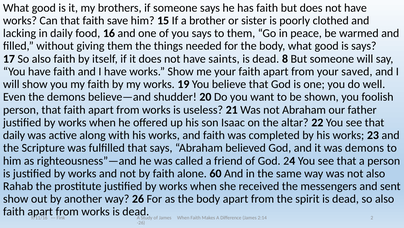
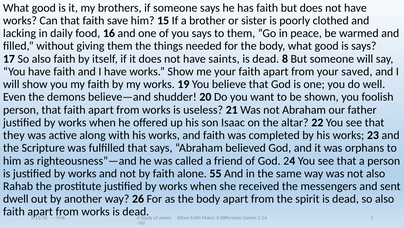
daily: daily -> they (14, 135)
was demons: demons -> orphans (365, 148)
60: 60 -> 55 (216, 173)
show: show -> dwell (16, 198)
